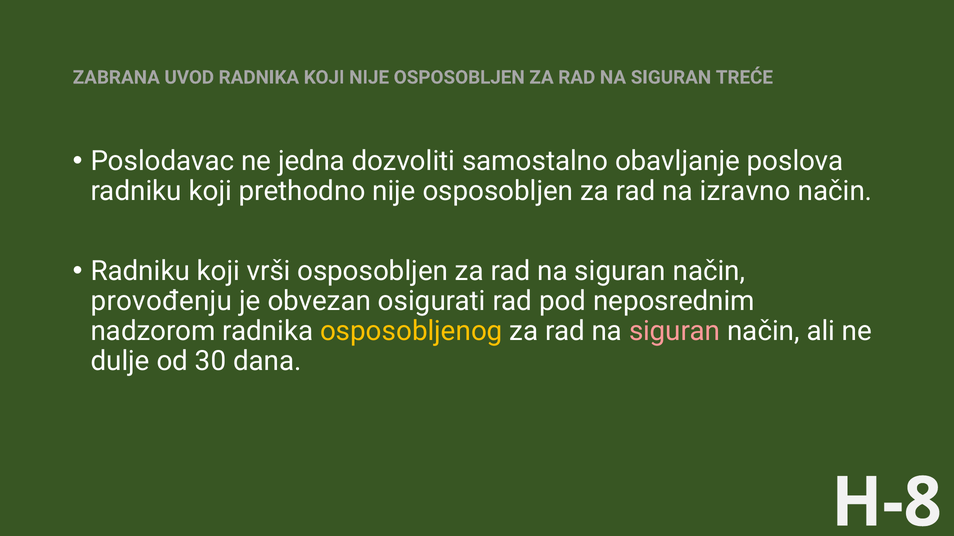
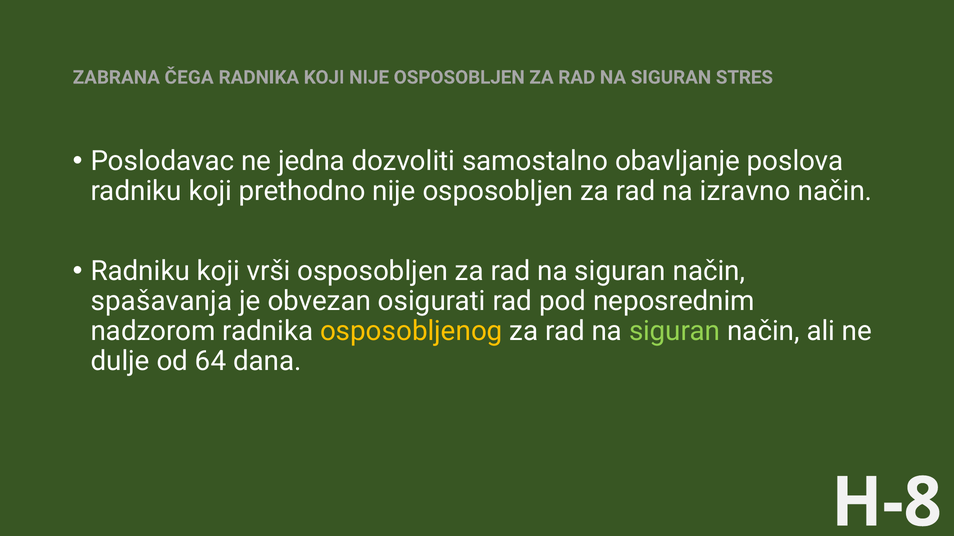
UVOD: UVOD -> ČEGA (189, 78)
TREĆE: TREĆE -> STRES (744, 78)
provođenju: provođenju -> spašavanja (161, 301)
siguran colour: pink -> light green (675, 331)
30: 30 -> 64 (211, 362)
